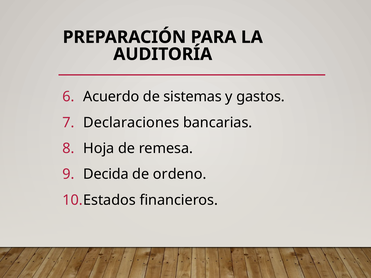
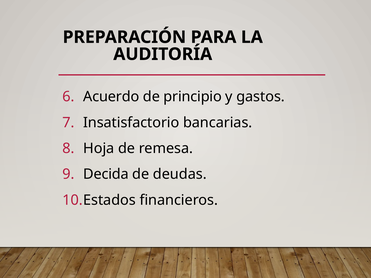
sistemas: sistemas -> principio (193, 97)
Declaraciones: Declaraciones -> Insatisfactorio (131, 123)
ordeno: ordeno -> deudas (180, 174)
